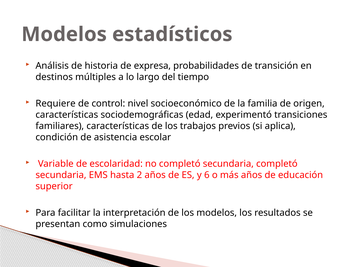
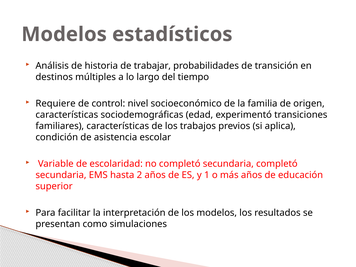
expresa: expresa -> trabajar (152, 66)
6: 6 -> 1 (207, 175)
